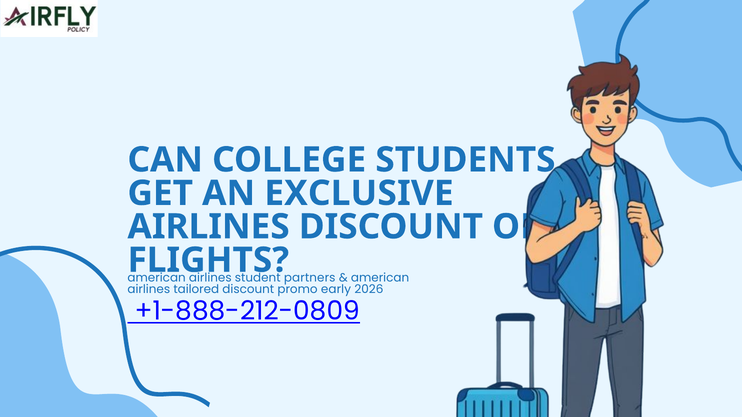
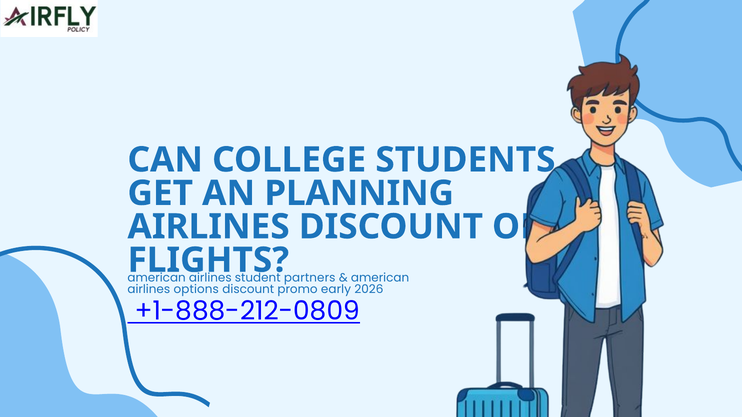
EXCLUSIVE: EXCLUSIVE -> PLANNING (359, 193)
tailored: tailored -> options (196, 290)
